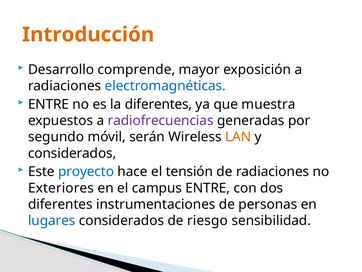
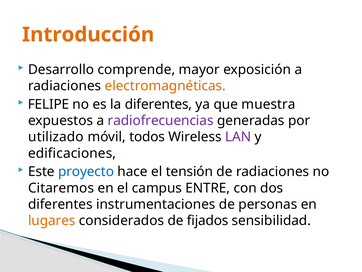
electromagnéticas colour: blue -> orange (165, 86)
ENTRE: ENTRE -> FELIPE (49, 104)
segundo: segundo -> utilizado (56, 137)
serán: serán -> todos (147, 137)
LAN colour: orange -> purple (238, 137)
considerados: considerados -> edificaciones (72, 153)
Exteriores: Exteriores -> Citaremos (61, 188)
lugares colour: blue -> orange (52, 220)
riesgo: riesgo -> fijados (208, 220)
